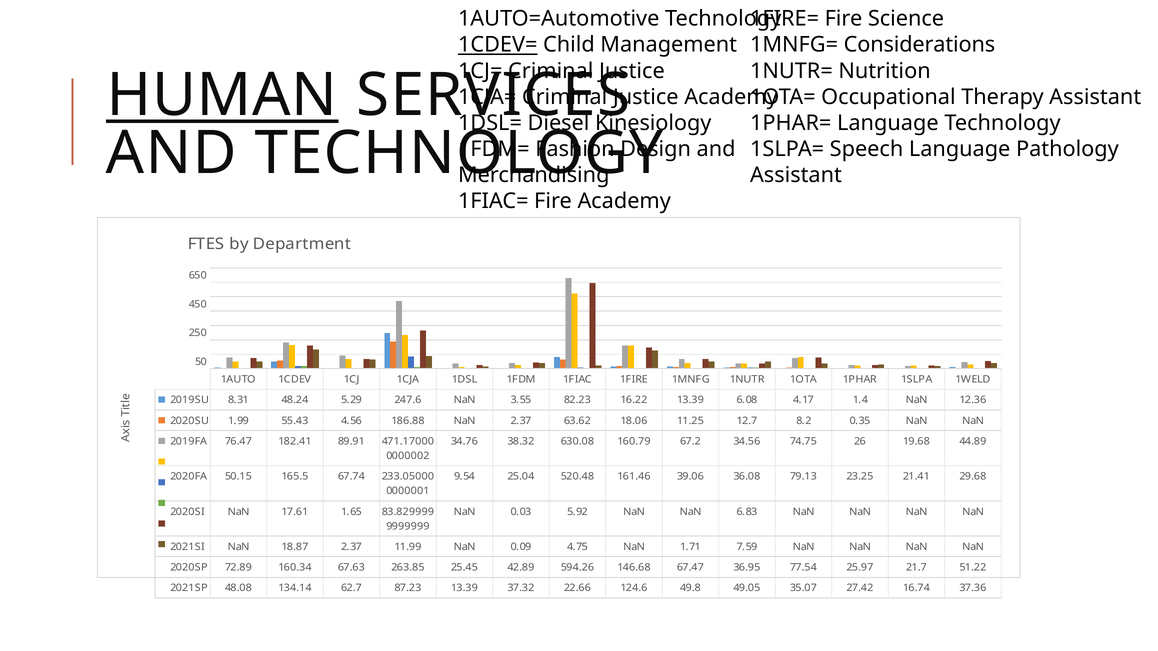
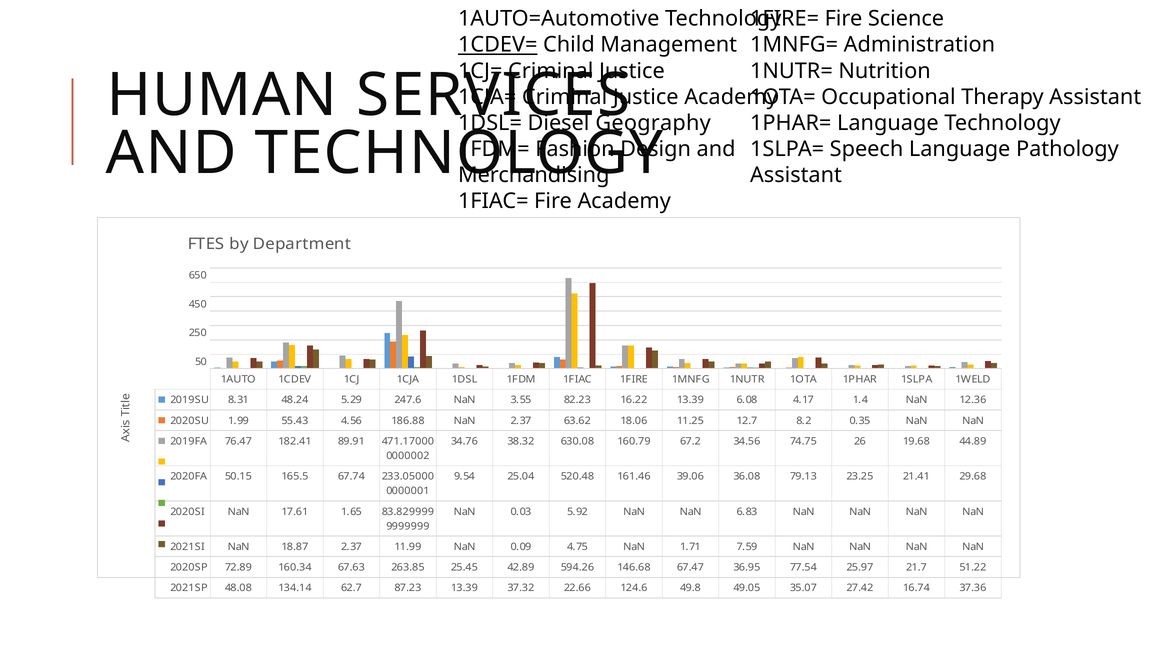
Considerations: Considerations -> Administration (919, 45)
HUMAN underline: present -> none (222, 95)
Kinesiology: Kinesiology -> Geography (653, 123)
